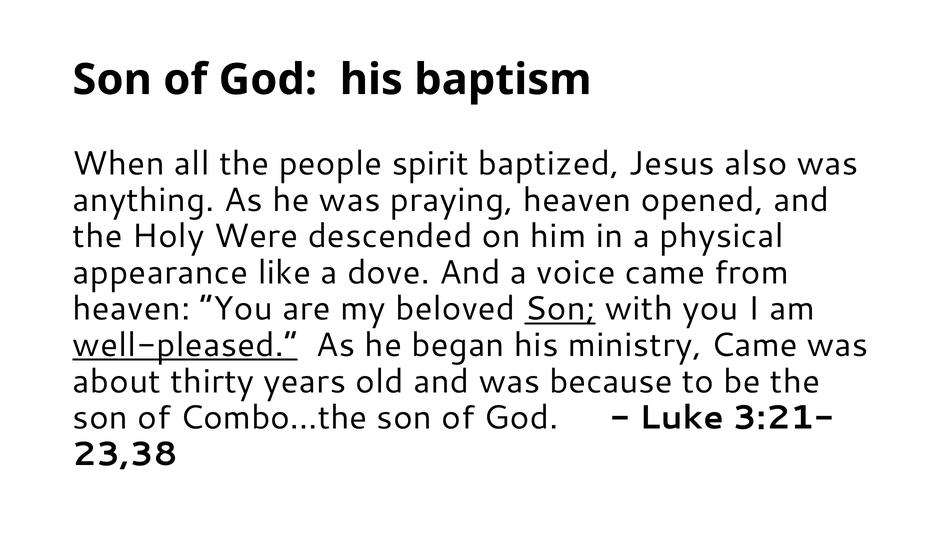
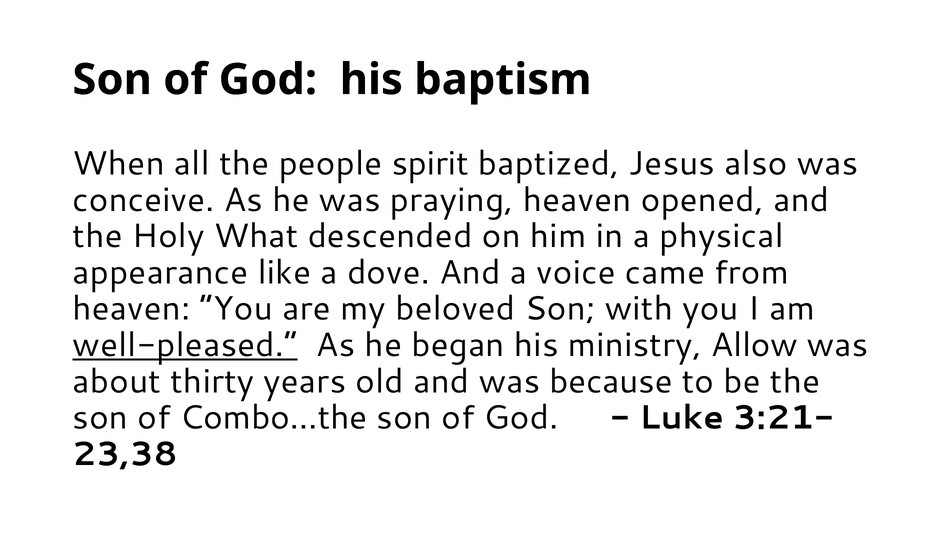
anything: anything -> conceive (143, 200)
Were: Were -> What (256, 236)
Son underline: present -> none (560, 309)
ministry Came: Came -> Allow (754, 345)
